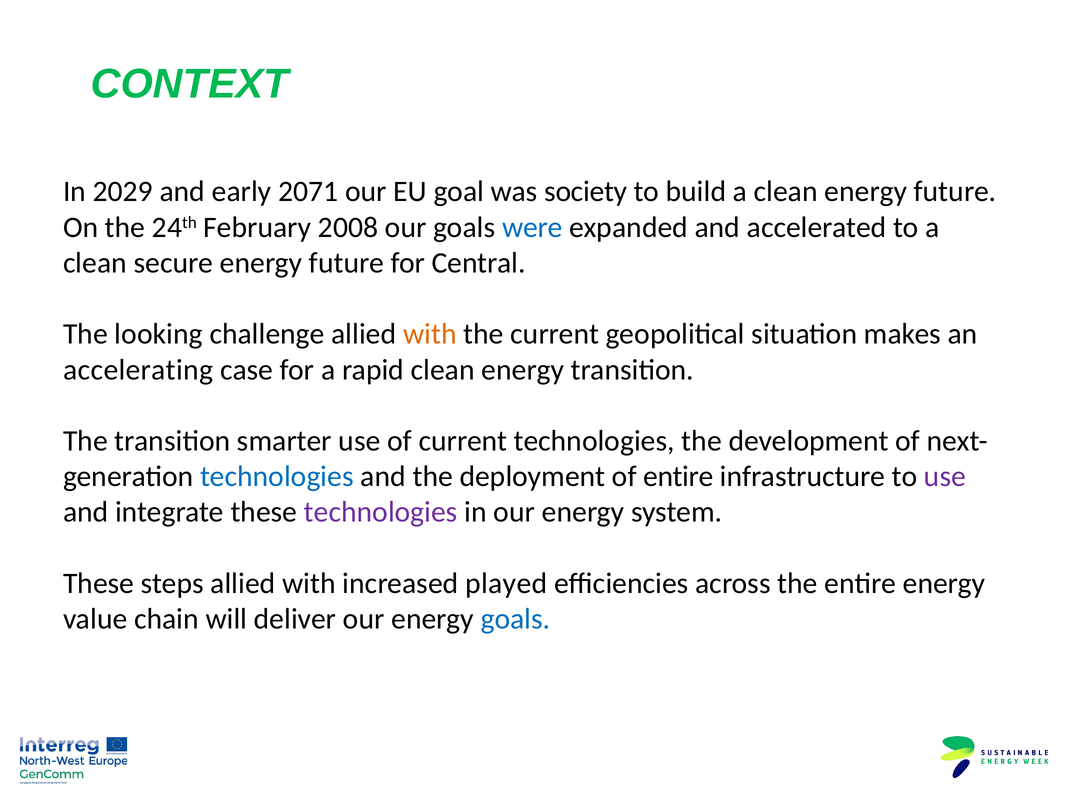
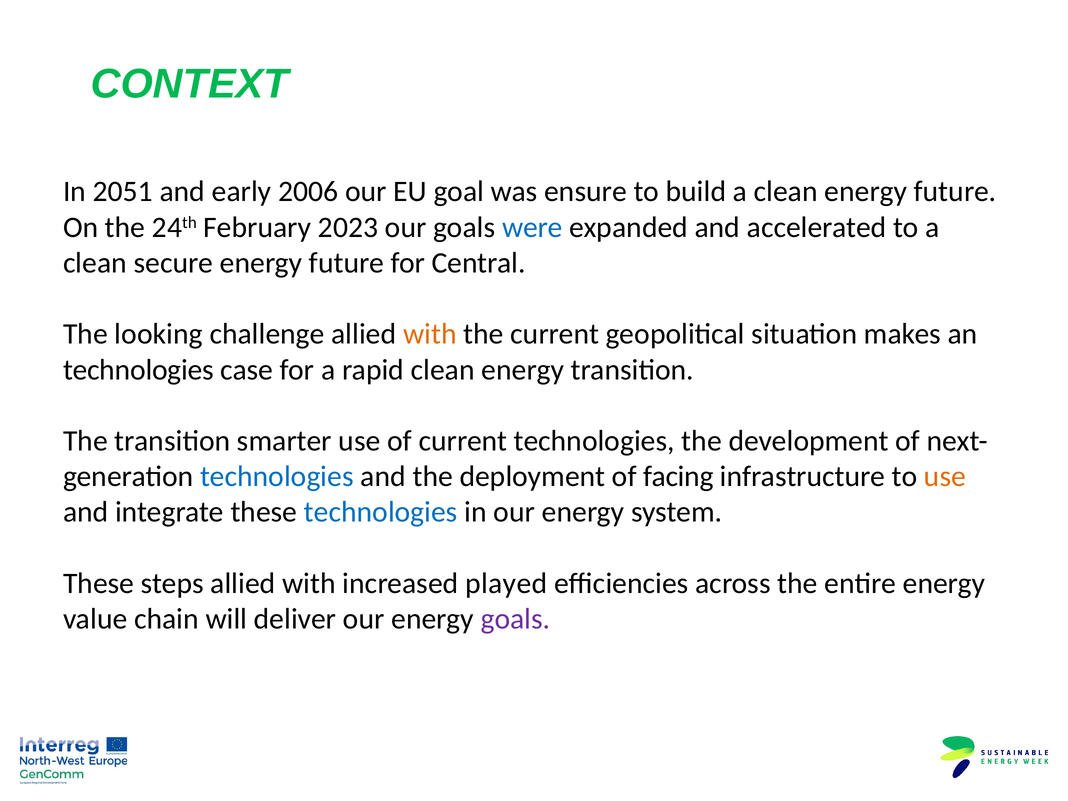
2029: 2029 -> 2051 (123, 192)
2071: 2071 -> 2006 (308, 192)
society: society -> ensure (586, 192)
2008: 2008 -> 2023 (348, 227)
accelerating: accelerating -> technologies (138, 370)
of entire: entire -> facing (678, 477)
use colour: purple -> orange (945, 477)
technologies colour: purple -> blue (381, 512)
goals colour: blue -> purple (515, 619)
